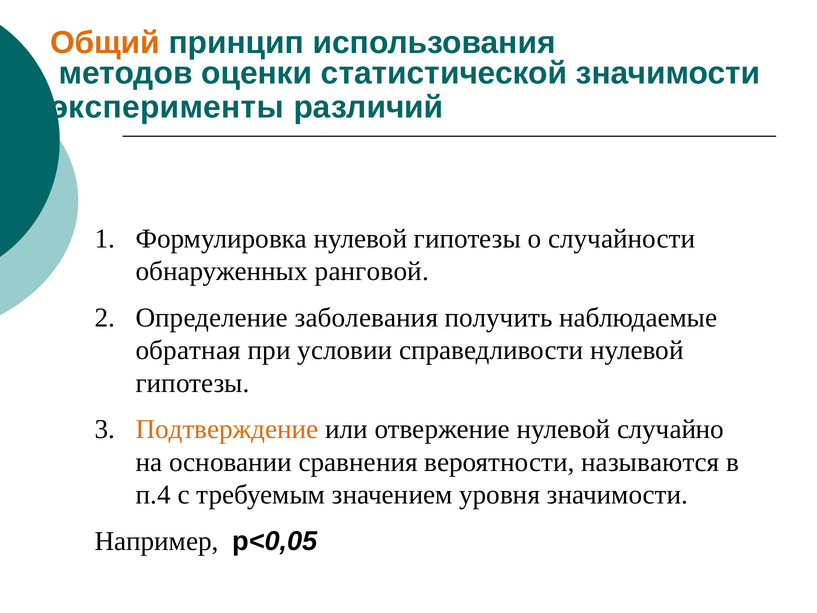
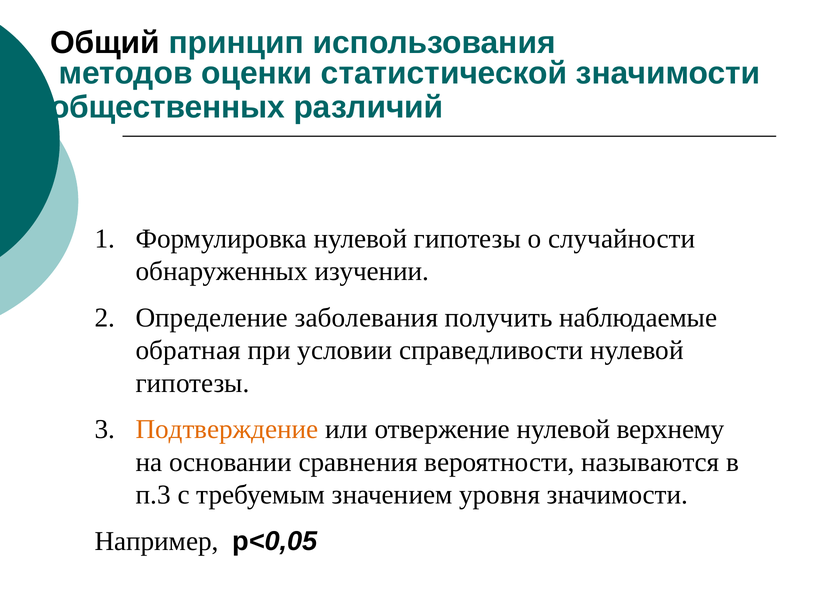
Общий colour: orange -> black (105, 43)
эксперименты: эксперименты -> общественных (168, 107)
ранговой: ранговой -> изучении (372, 271)
случайно: случайно -> верхнему (671, 429)
п.4: п.4 -> п.3 (153, 495)
